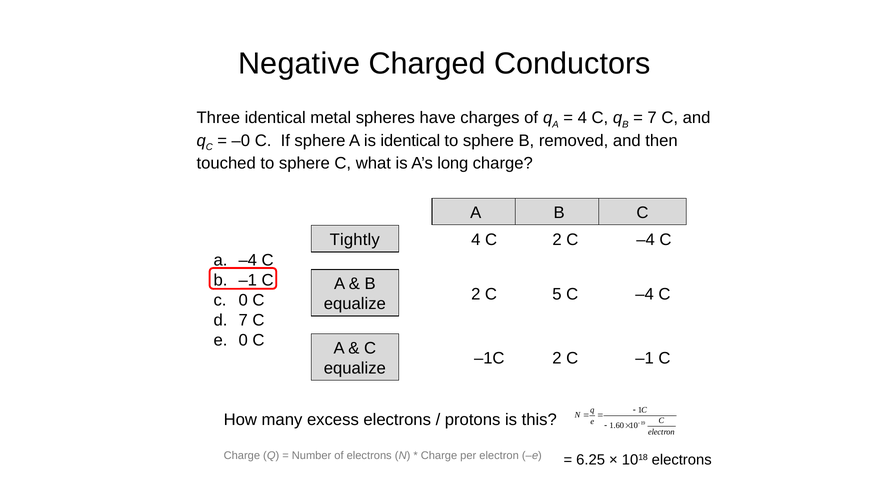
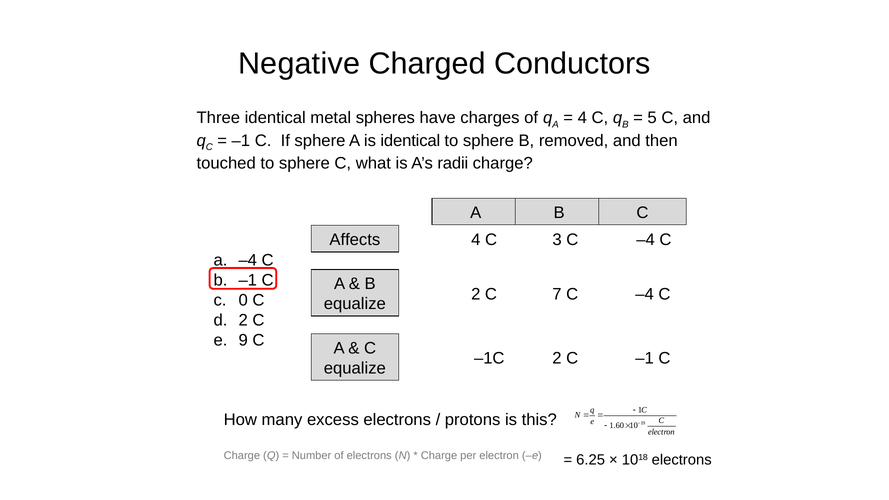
7: 7 -> 5 (652, 118)
–0: –0 -> –1 (241, 141)
long: long -> radii (453, 163)
Tightly: Tightly -> Affects (355, 240)
4 C 2: 2 -> 3 (557, 240)
5: 5 -> 7 (557, 294)
7: 7 -> 2 (243, 320)
e 0: 0 -> 9 (243, 340)
